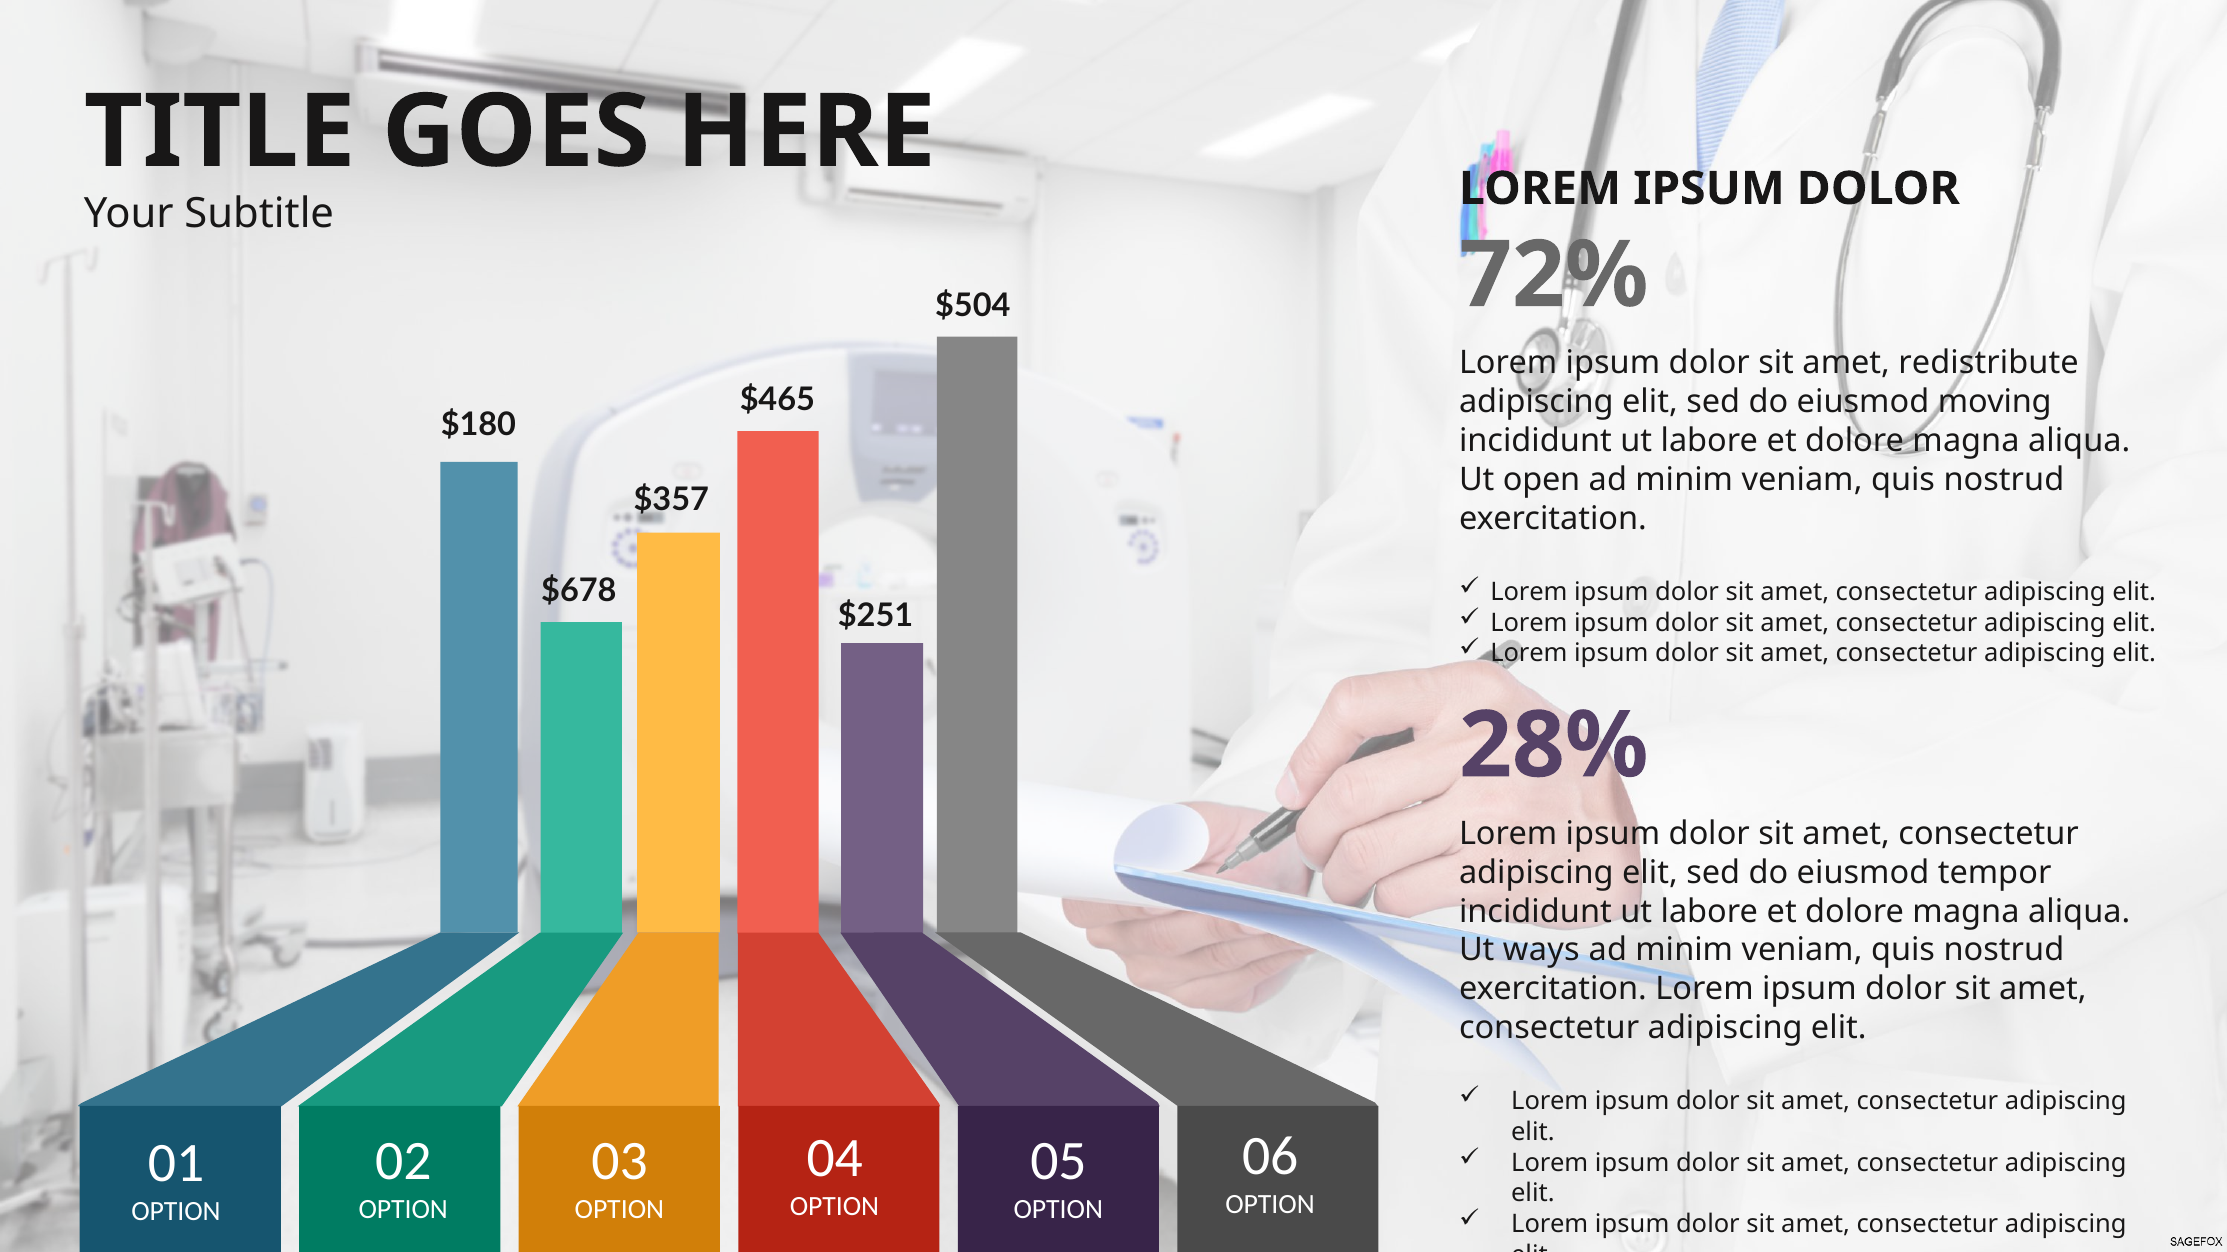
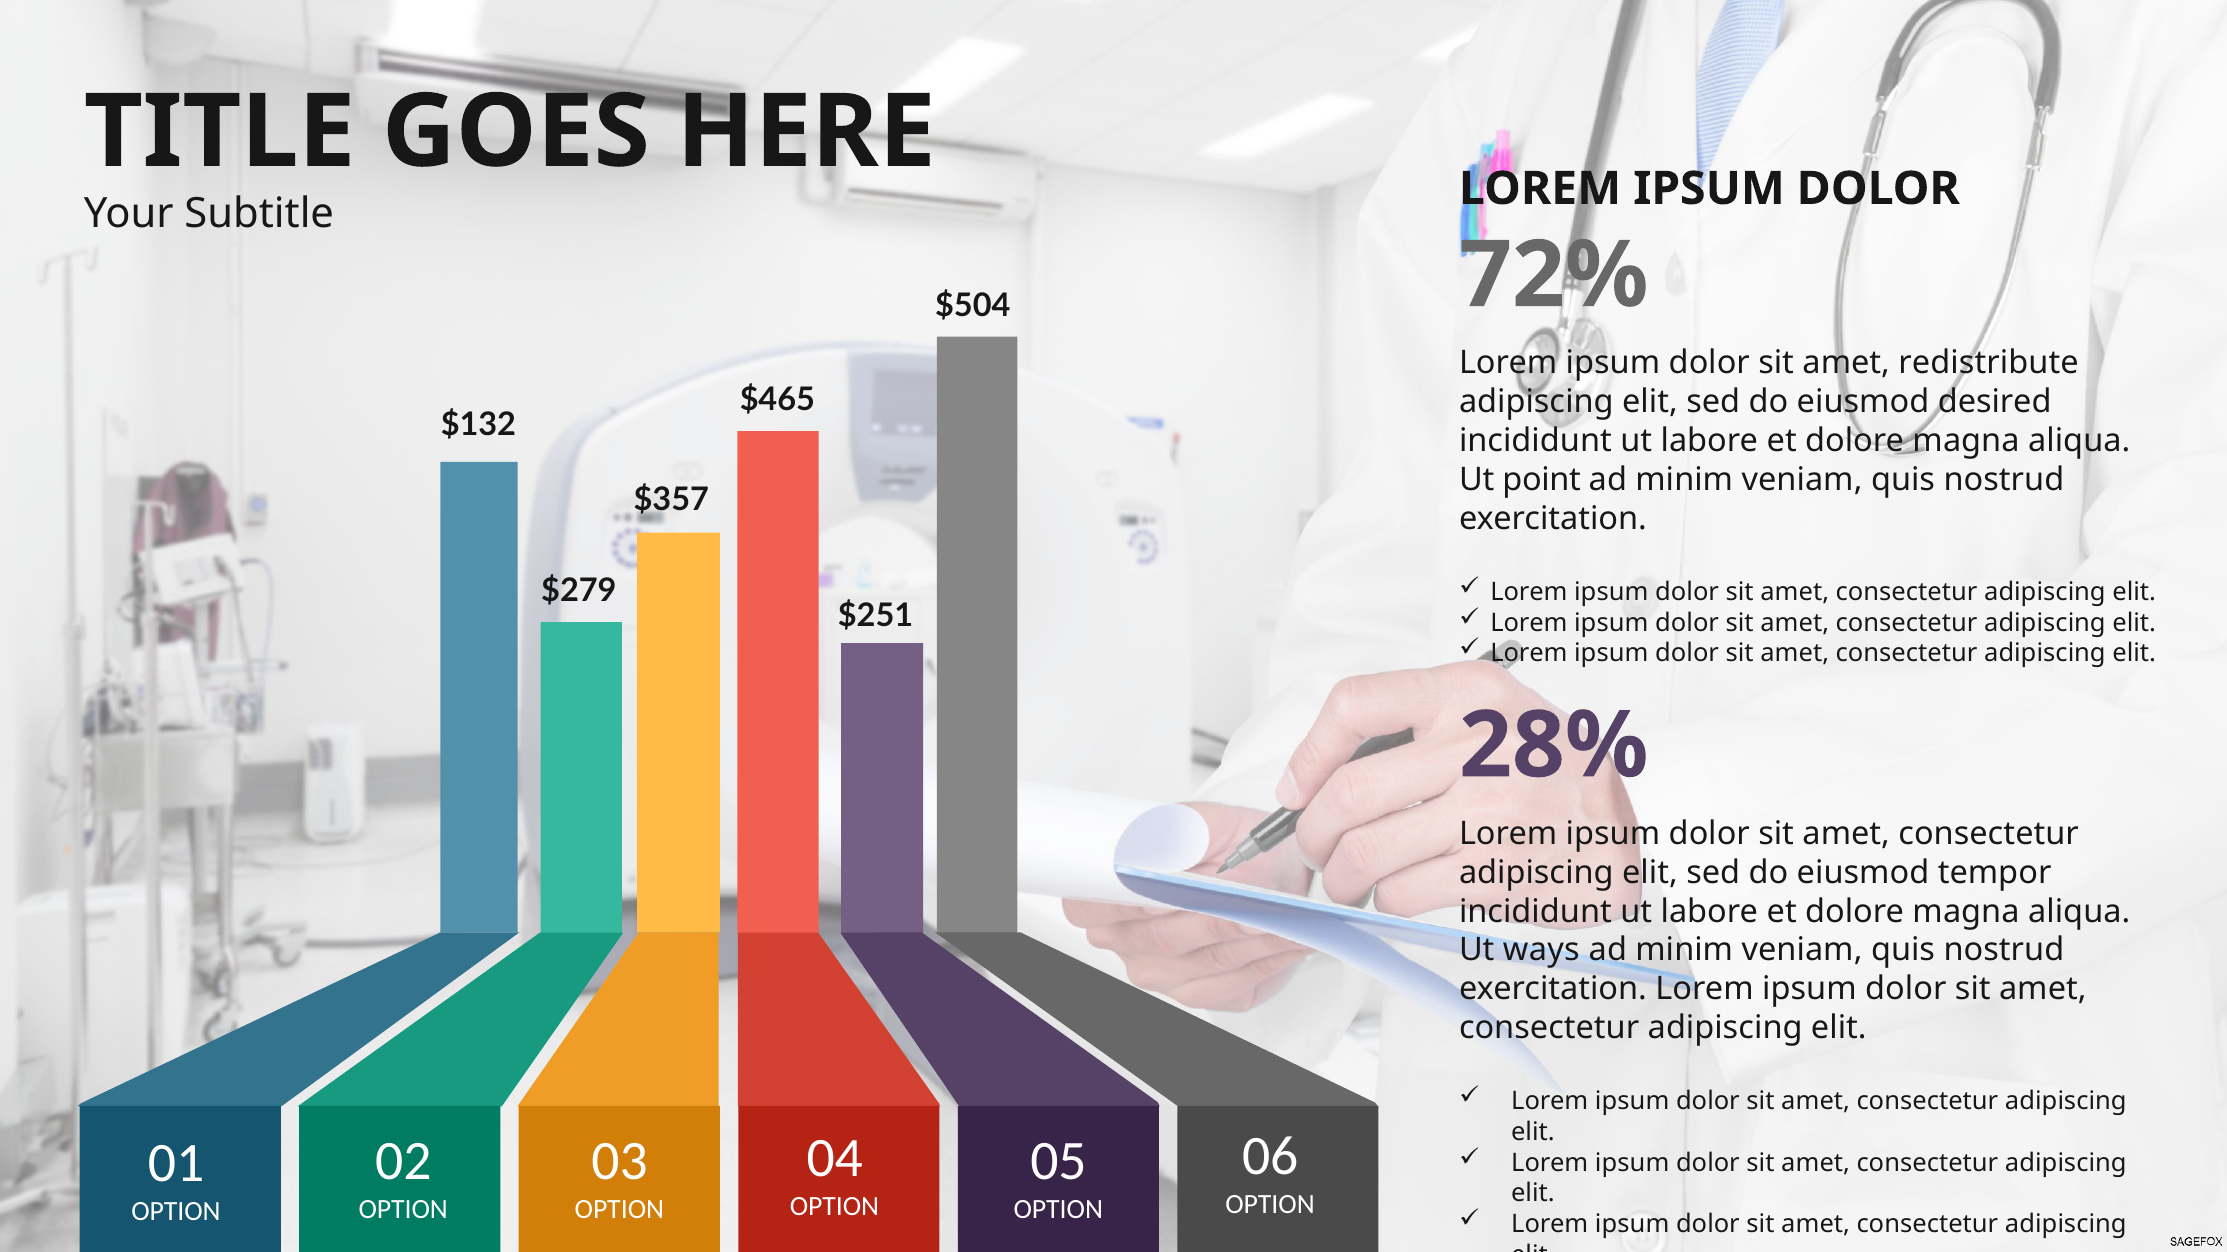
moving: moving -> desired (1995, 402)
$180: $180 -> $132 (478, 425)
open: open -> point (1542, 480)
$678: $678 -> $279 (579, 591)
